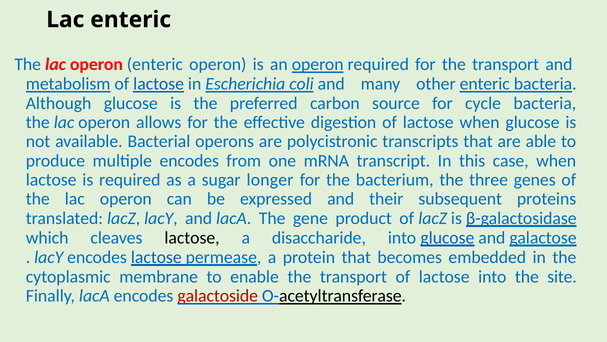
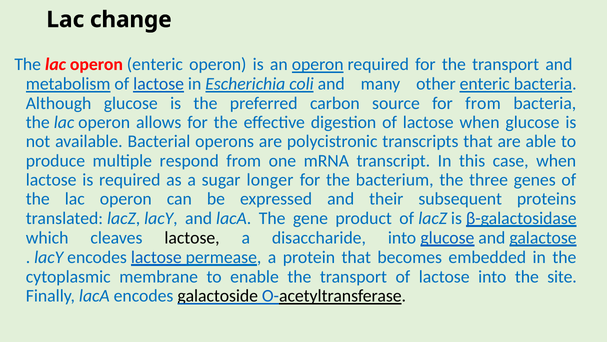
Lac enteric: enteric -> change (131, 20)
for cycle: cycle -> from (483, 103)
multiple encodes: encodes -> respond (189, 160)
galactoside colour: red -> black (218, 296)
